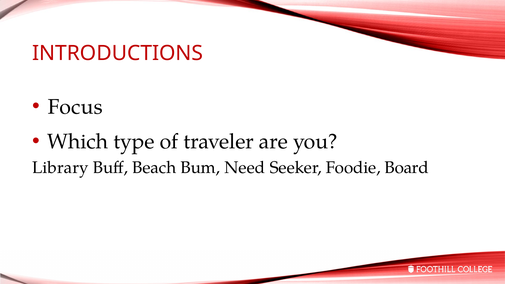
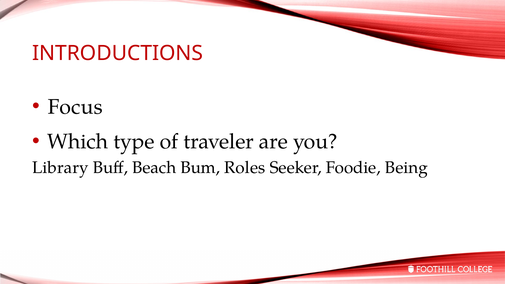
Need: Need -> Roles (245, 168)
Board: Board -> Being (406, 168)
